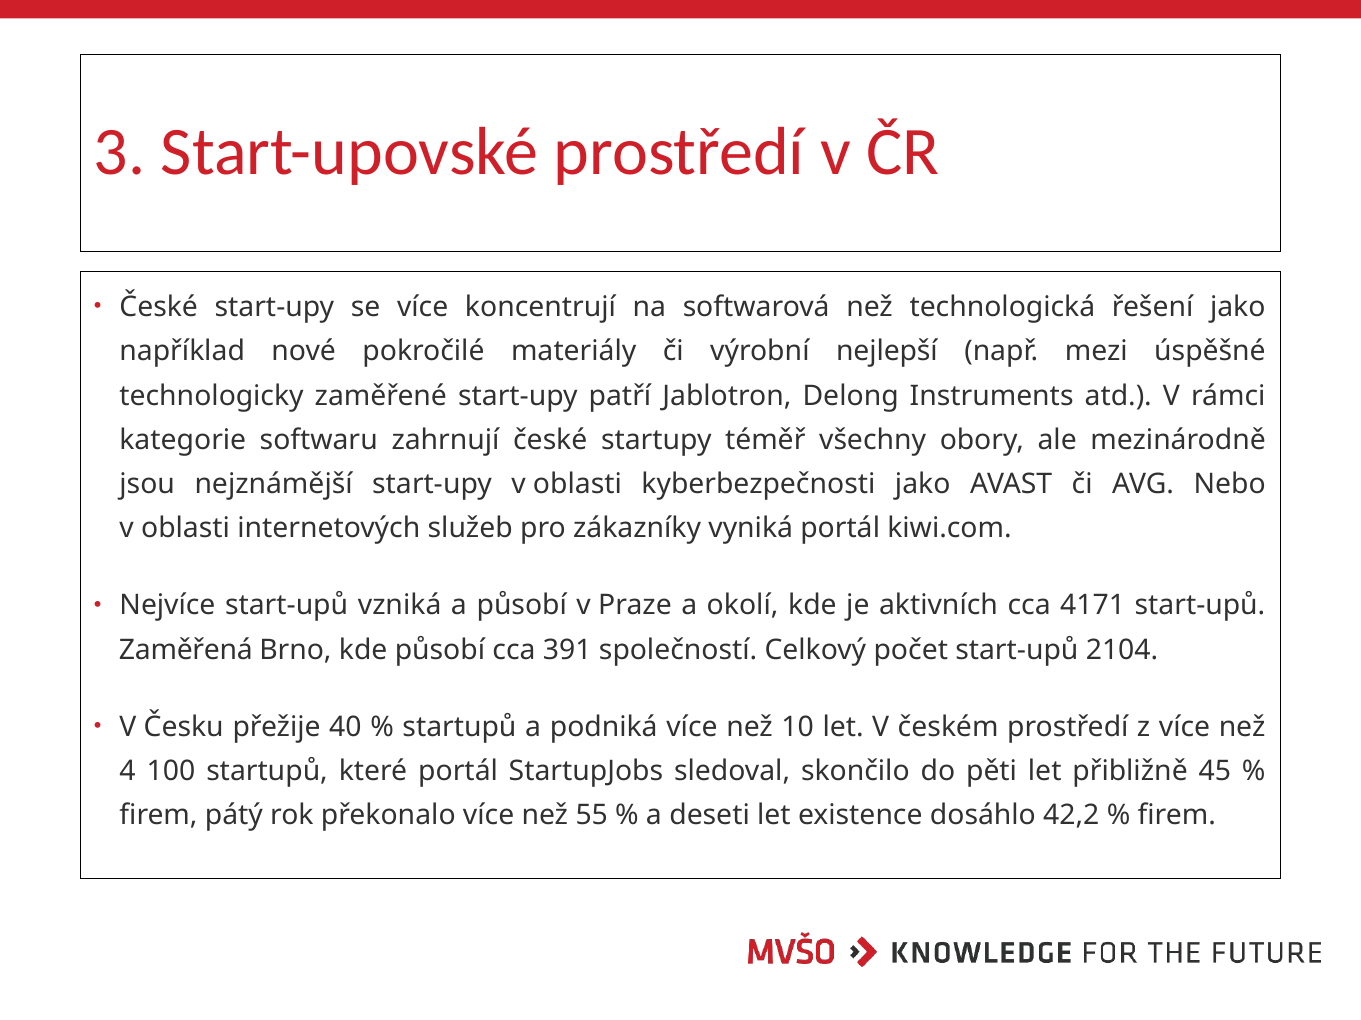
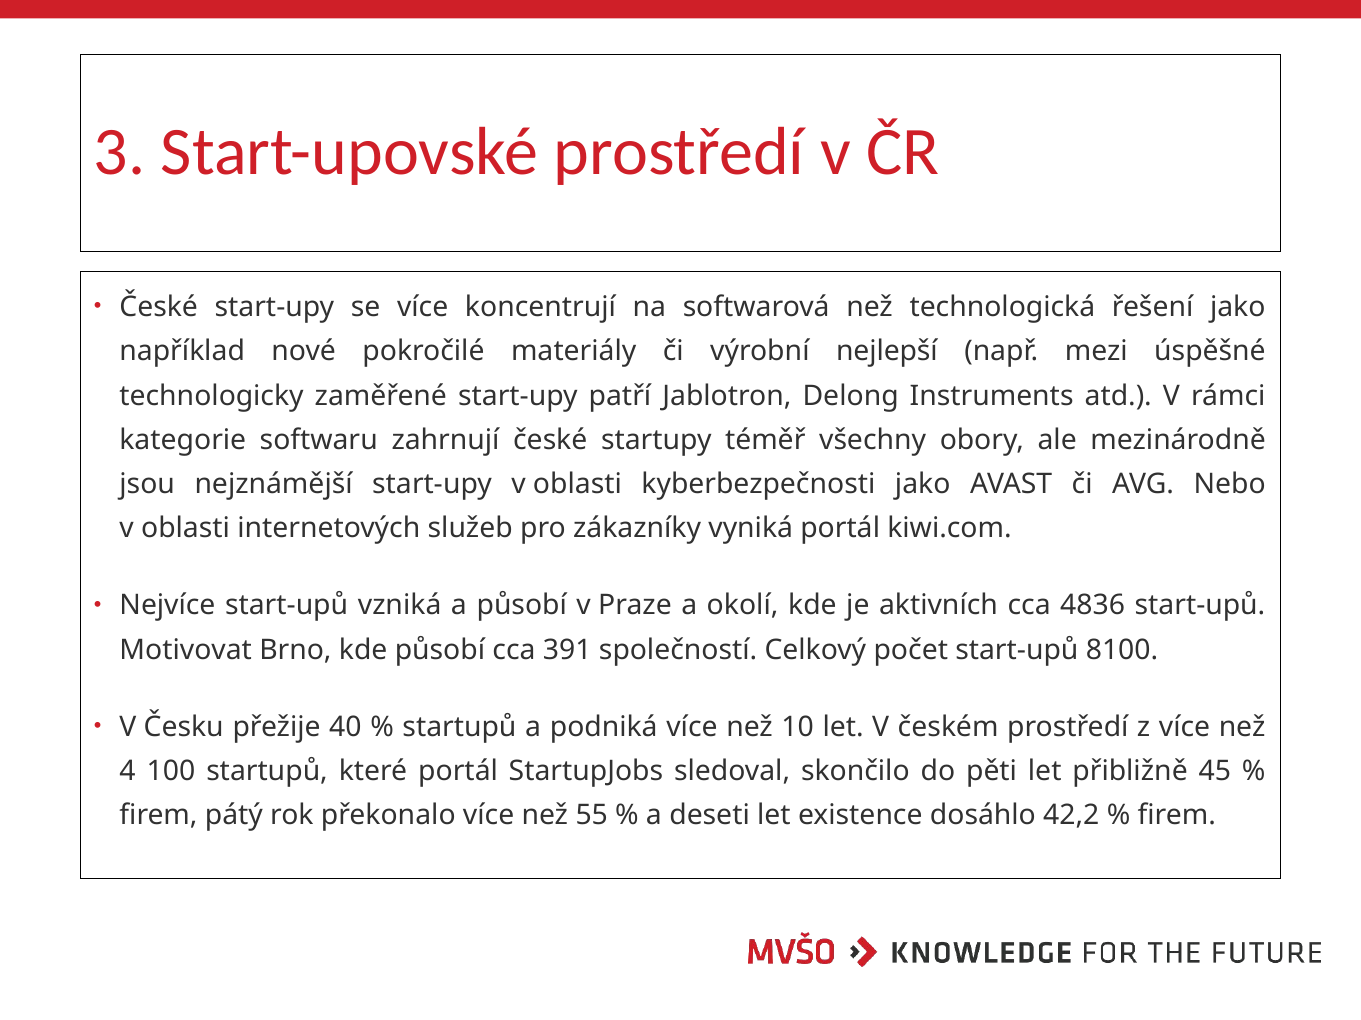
4171: 4171 -> 4836 (1093, 606)
Zaměřená: Zaměřená -> Motivovat (186, 650)
2104: 2104 -> 8100 (1122, 650)
